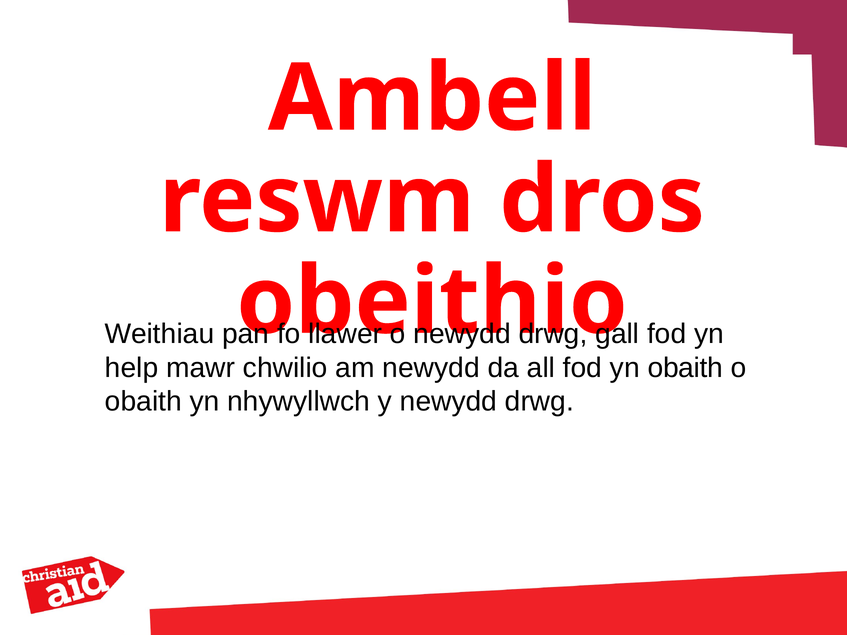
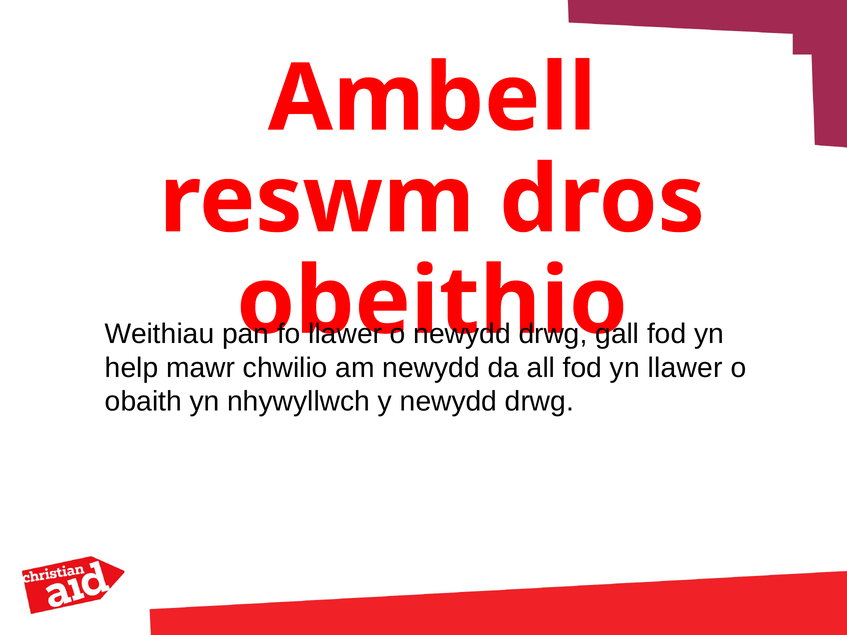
obaith: obaith -> llawer (685, 368)
